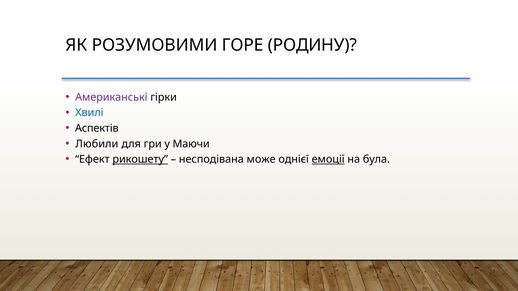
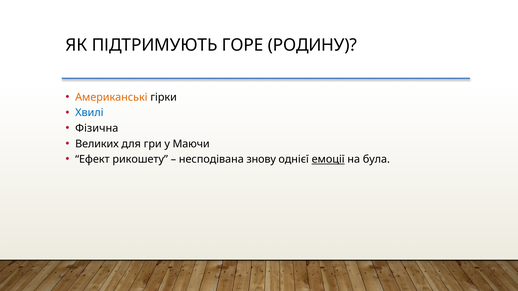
РОЗУМОВИМИ: РОЗУМОВИМИ -> ПІДТРИМУЮТЬ (155, 45)
Американські colour: purple -> orange (111, 97)
Аспектів: Аспектів -> Фізична (97, 128)
Любили: Любили -> Великих (97, 144)
рикошету underline: present -> none (140, 160)
може: може -> знову (261, 160)
